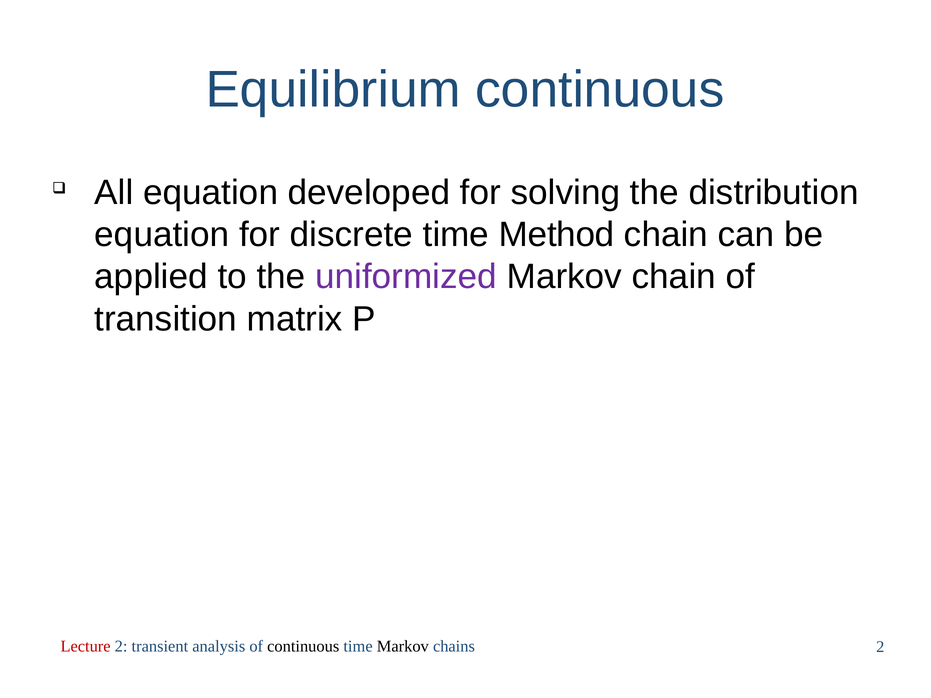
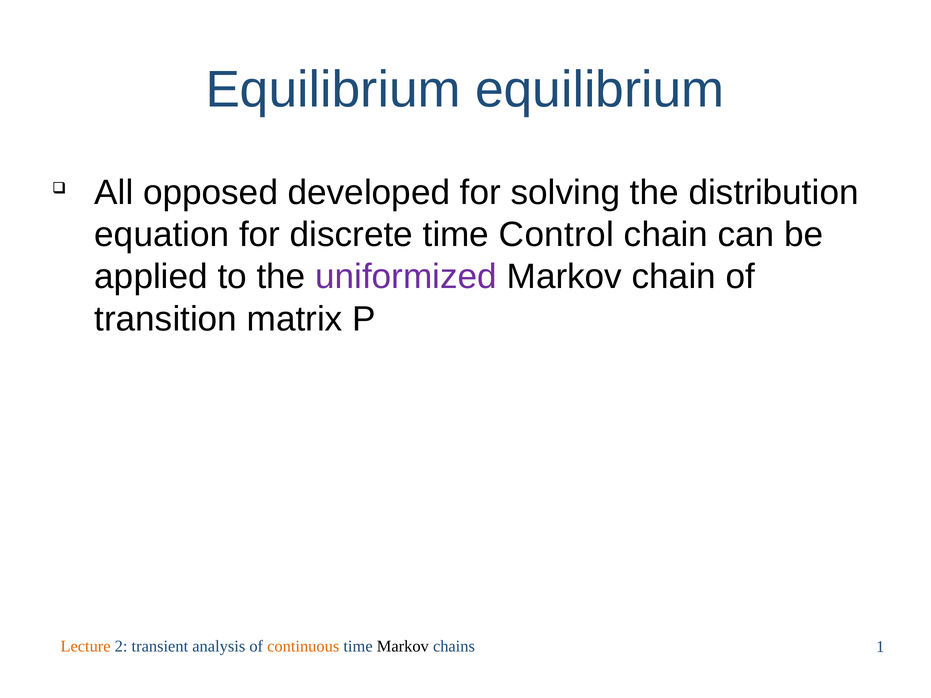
Equilibrium continuous: continuous -> equilibrium (600, 90)
All equation: equation -> opposed (211, 192)
Method: Method -> Control (556, 235)
Lecture colour: red -> orange (86, 647)
continuous colour: black -> orange (303, 647)
chains 2: 2 -> 1 (880, 647)
